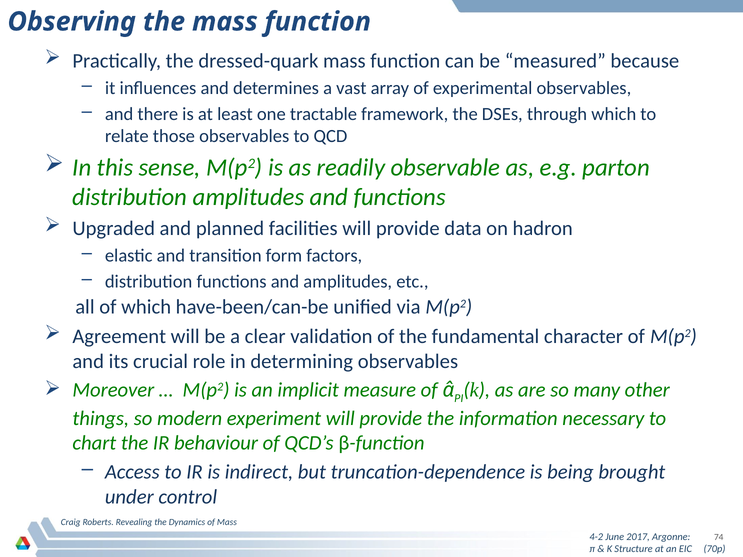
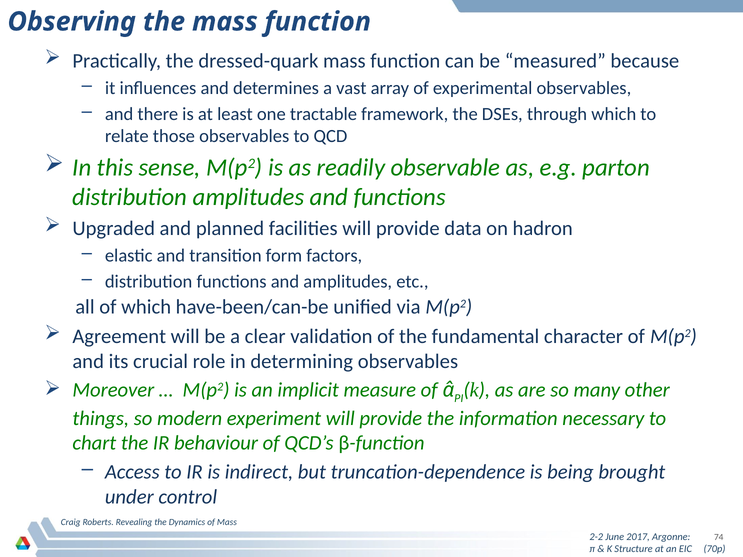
4-2: 4-2 -> 2-2 (596, 537)
